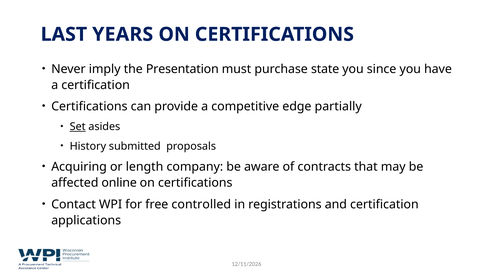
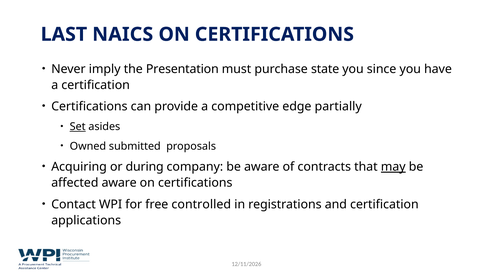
YEARS: YEARS -> NAICS (123, 34)
History: History -> Owned (88, 146)
length: length -> during (145, 167)
may underline: none -> present (393, 167)
affected online: online -> aware (119, 183)
